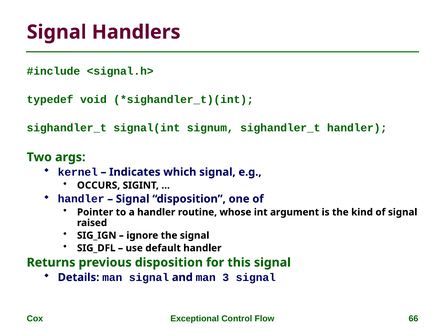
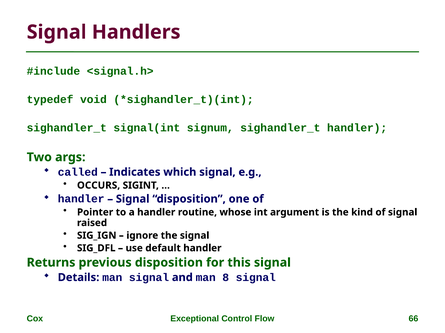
kernel: kernel -> called (78, 172)
3: 3 -> 8 (226, 278)
